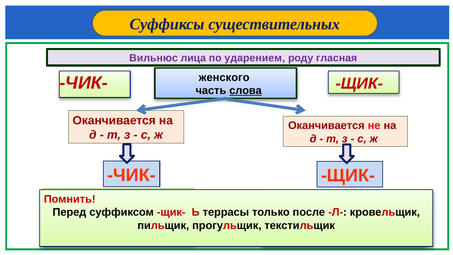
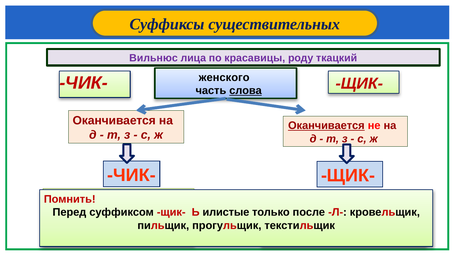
ударением: ударением -> красавицы (255, 58)
гласная: гласная -> ткацкий (337, 58)
Оканчивается underline: none -> present (326, 126)
террасы: террасы -> илистые (226, 212)
